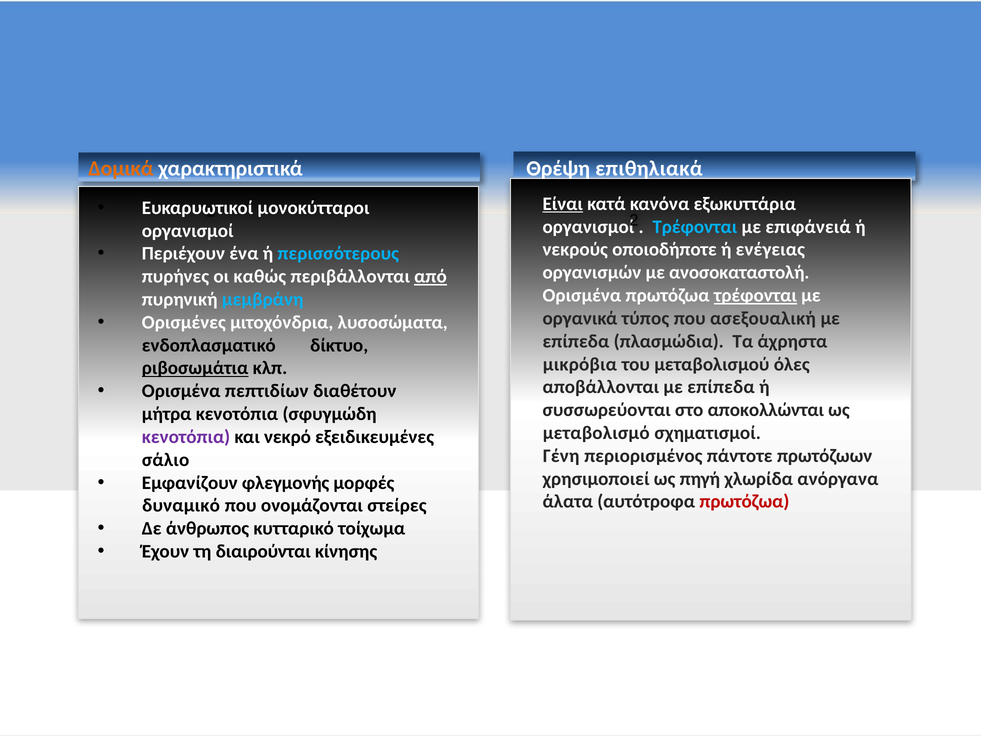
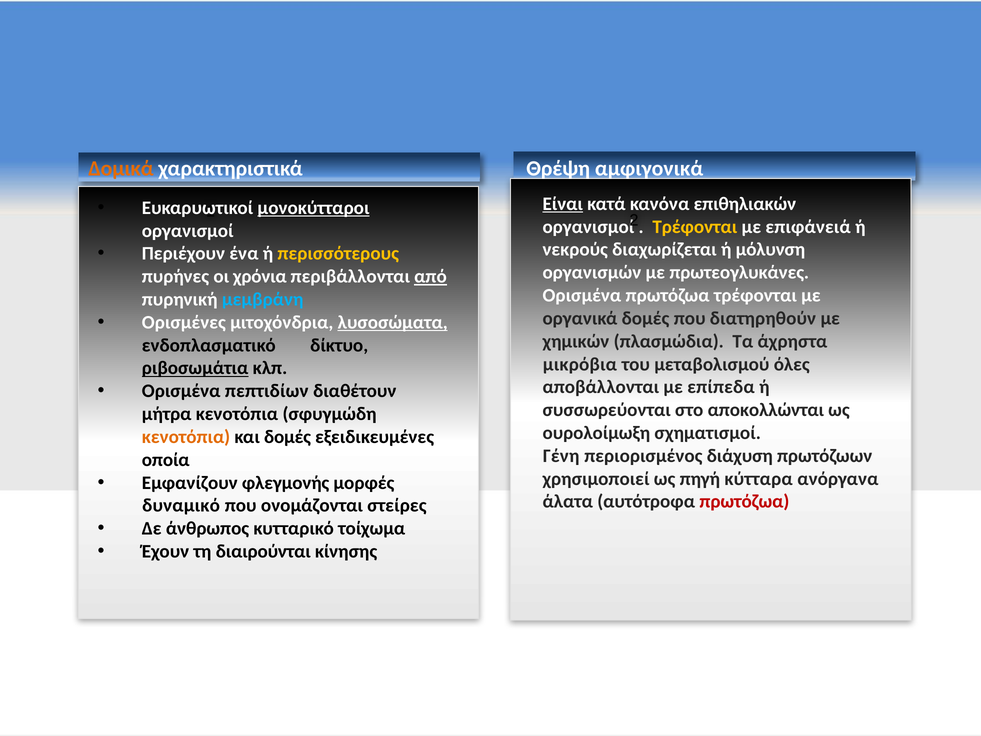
επιθηλιακά: επιθηλιακά -> αμφιγονικά (649, 169)
εξωκυττάρια: εξωκυττάρια -> επιθηλιακών (745, 204)
μονοκύτταροι underline: none -> present (313, 208)
Τρέφονται colour: light blue -> yellow (695, 227)
οποιοδήποτε: οποιοδήποτε -> διαχωρίζεται (664, 250)
ενέγειας: ενέγειας -> μόλυνση (770, 250)
περισσότερους colour: light blue -> yellow (338, 254)
ανοσοκαταστολή: ανοσοκαταστολή -> πρωτεογλυκάνες (739, 272)
καθώς: καθώς -> χρόνια (260, 276)
τρέφονται underline: present -> none (755, 295)
οργανικά τύπος: τύπος -> δομές (645, 318)
ασεξουαλική: ασεξουαλική -> διατηρηθούν (763, 318)
λυσοσώματα underline: none -> present (393, 322)
επίπεδα: επίπεδα -> χημικών (576, 341)
μεταβολισμό: μεταβολισμό -> ουρολοίμωξη (596, 433)
κενοτόπια colour: purple -> orange (186, 437)
και νεκρό: νεκρό -> δομές (288, 437)
πάντοτε: πάντοτε -> διάχυση (740, 456)
σάλιο: σάλιο -> οποία (166, 460)
χλωρίδα: χλωρίδα -> κύτταρα (759, 479)
